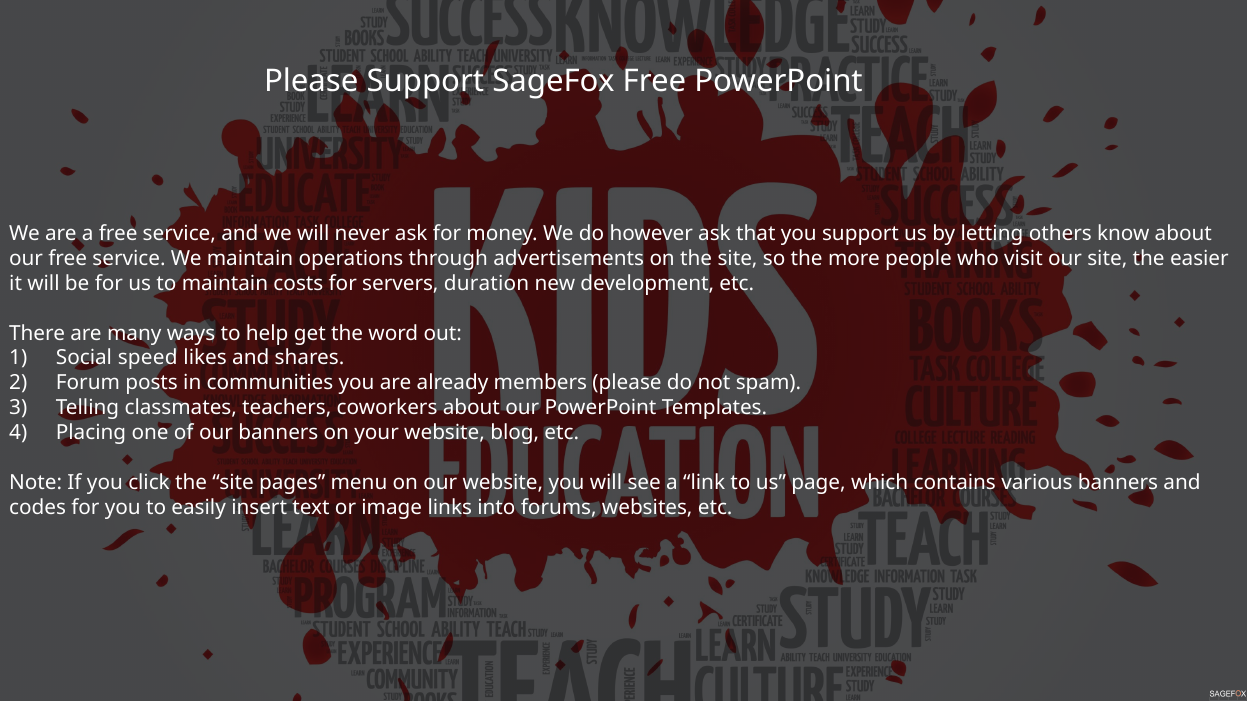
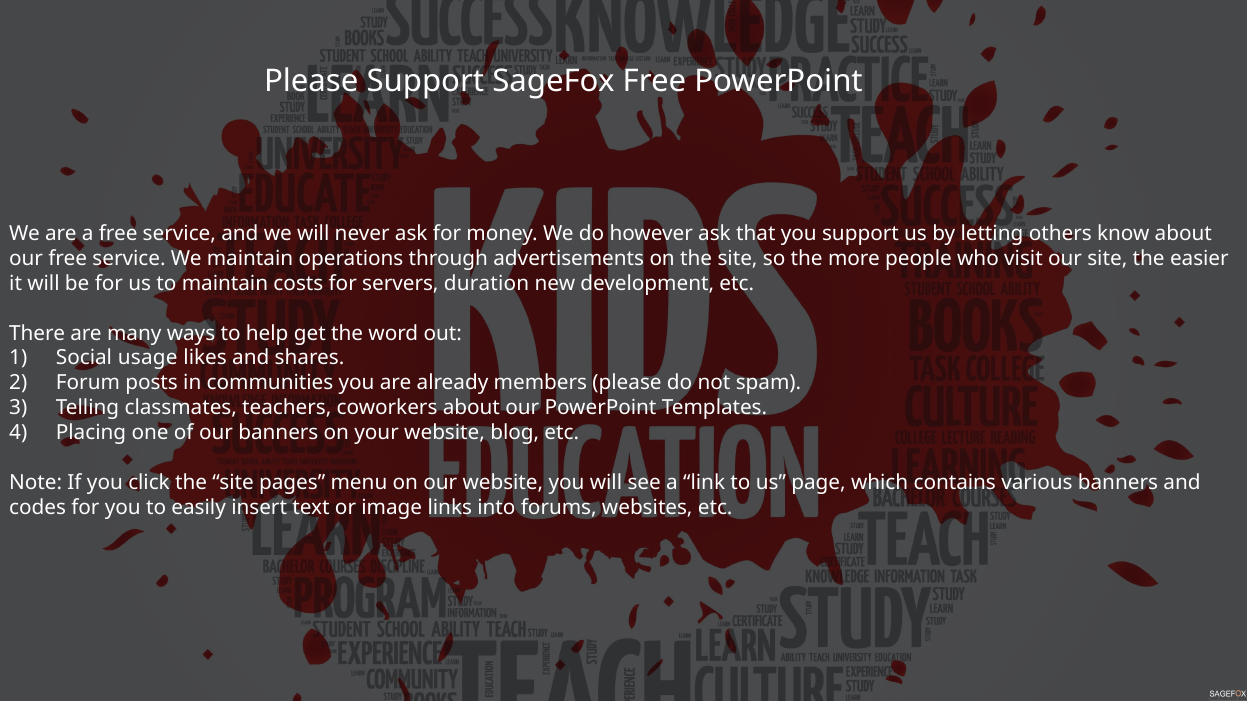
speed: speed -> usage (148, 358)
